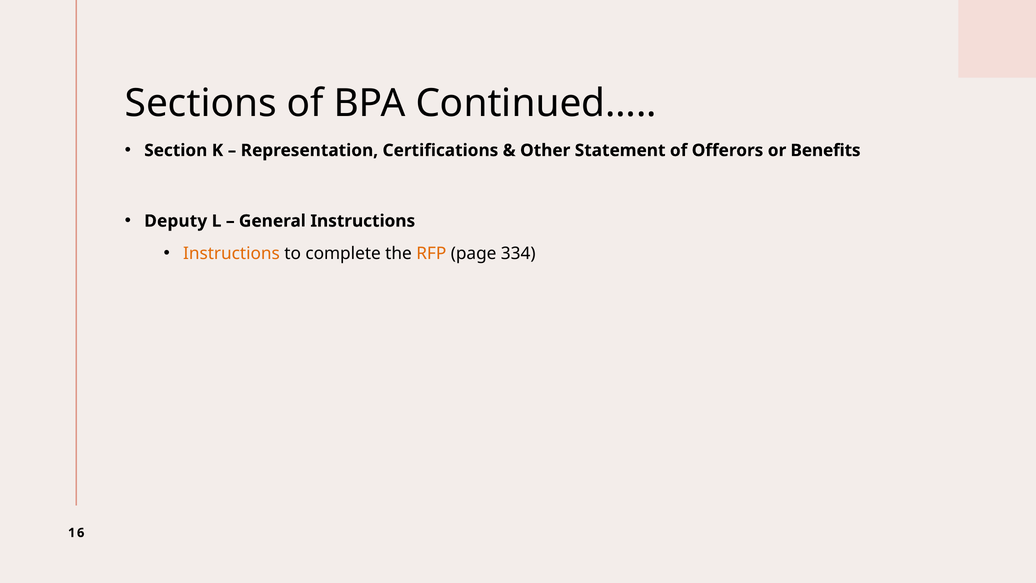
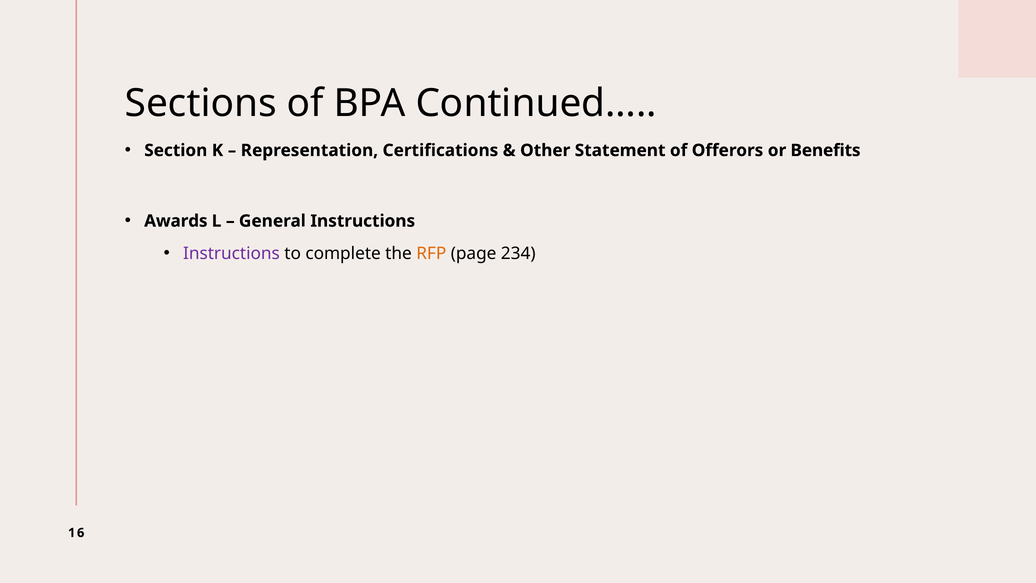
Deputy: Deputy -> Awards (176, 221)
Instructions colour: orange -> purple (231, 253)
334: 334 -> 234 (518, 253)
